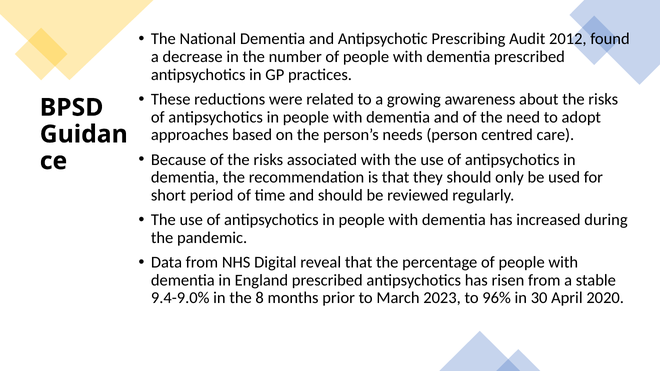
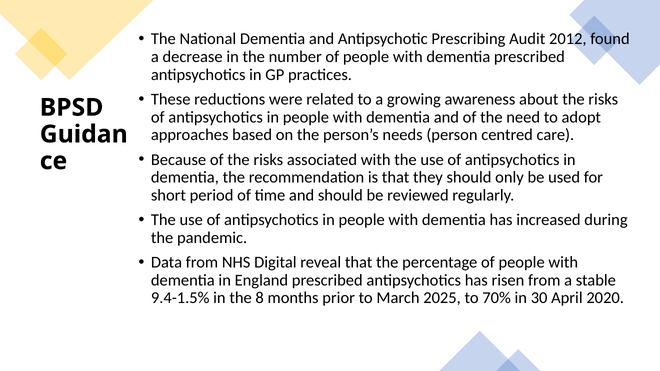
9.4-9.0%: 9.4-9.0% -> 9.4-1.5% (180, 298)
2023: 2023 -> 2025 (442, 298)
96%: 96% -> 70% (497, 298)
